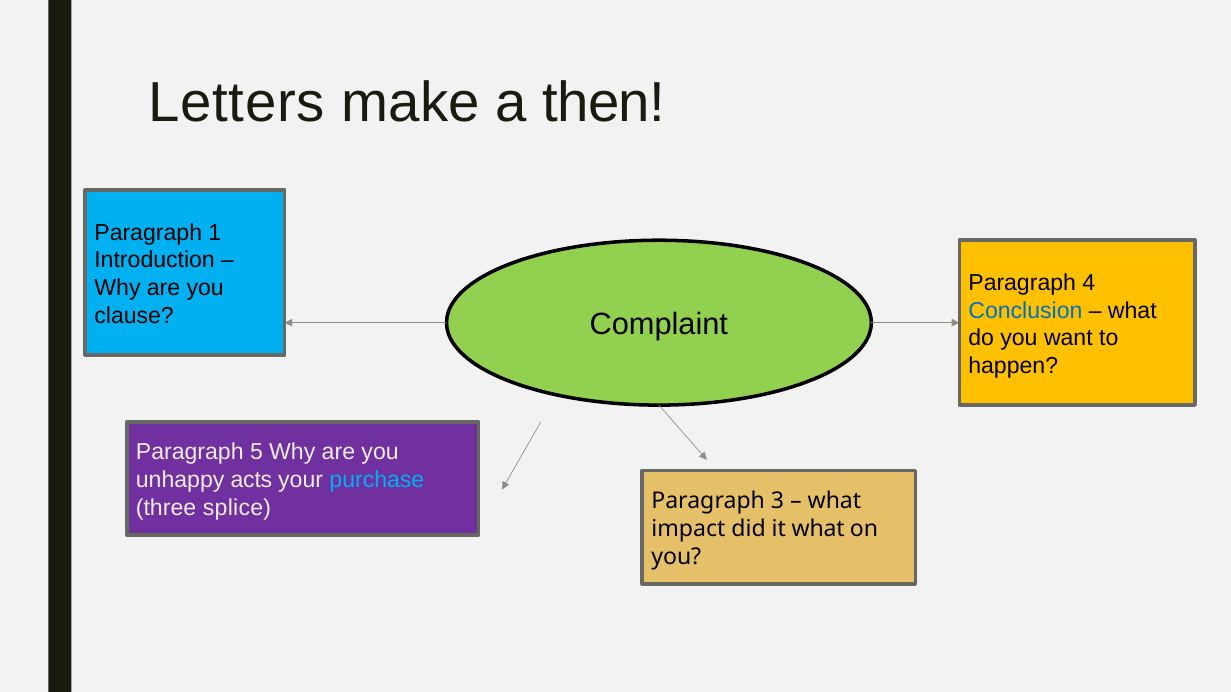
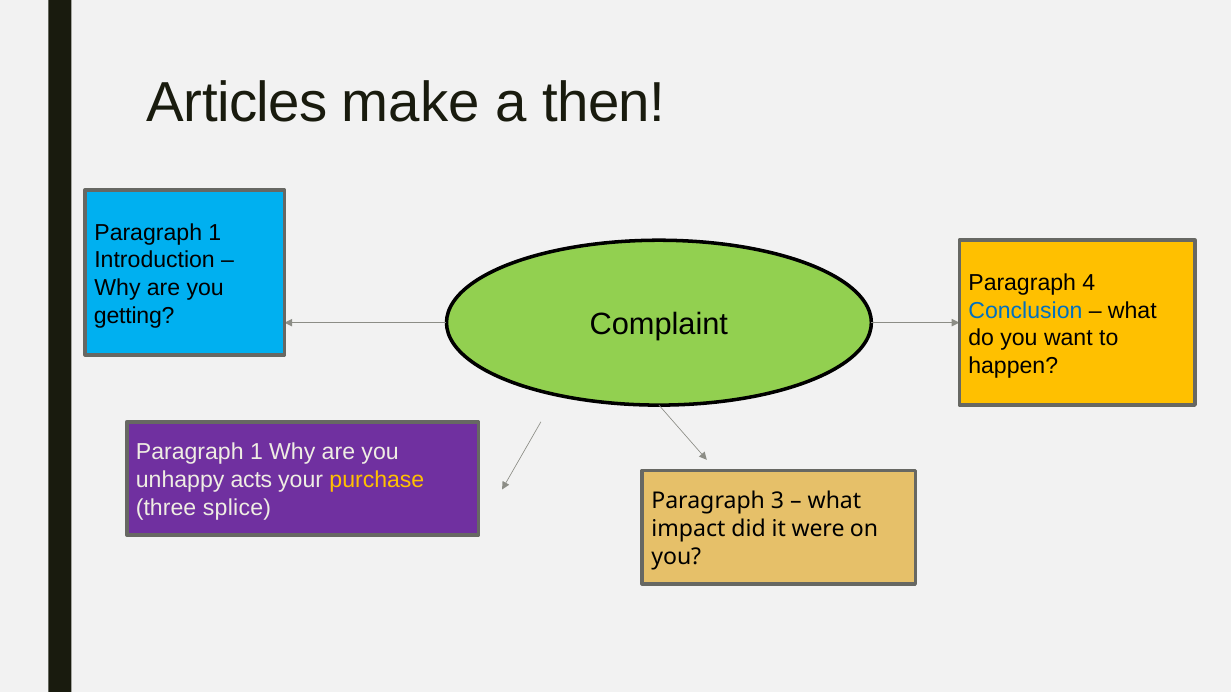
Letters: Letters -> Articles (237, 103)
clause: clause -> getting (134, 316)
5: 5 -> 1 (256, 453)
purchase colour: light blue -> yellow (377, 480)
it what: what -> were (818, 529)
